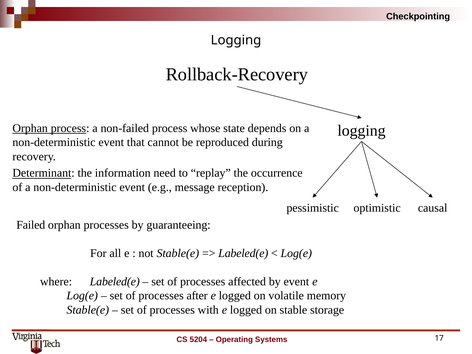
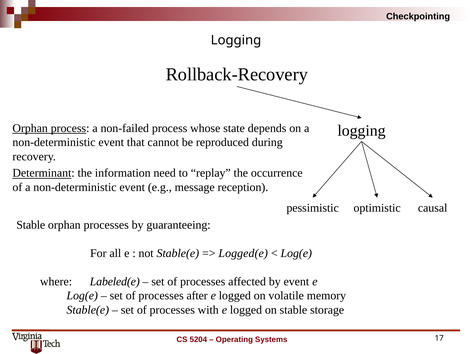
Failed: Failed -> Stable (31, 225)
Labeled(e: Labeled(e -> Logged(e (243, 253)
